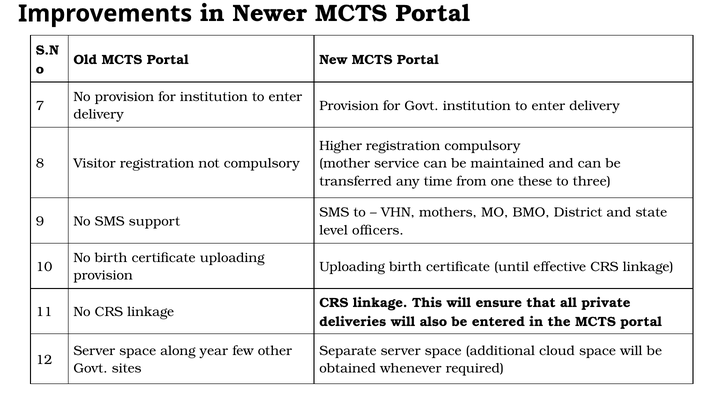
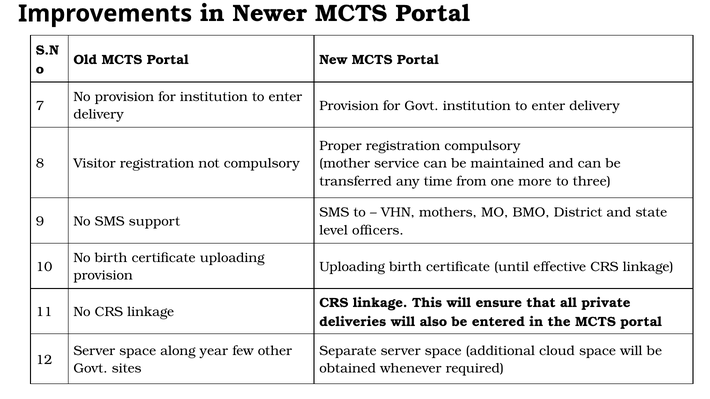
Higher: Higher -> Proper (340, 146)
these: these -> more (535, 181)
